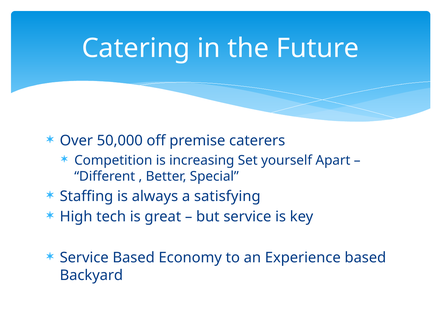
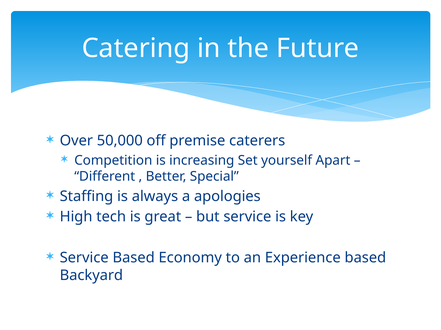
satisfying: satisfying -> apologies (227, 197)
